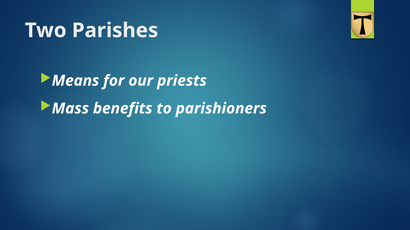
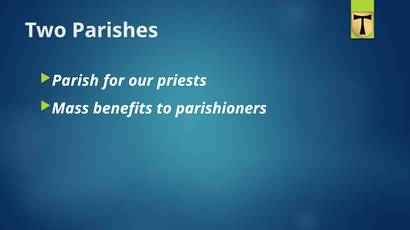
Means: Means -> Parish (75, 81)
